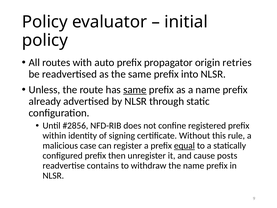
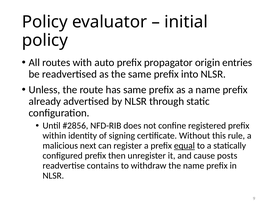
retries: retries -> entries (237, 62)
same underline: present -> none (135, 90)
case: case -> next (88, 146)
